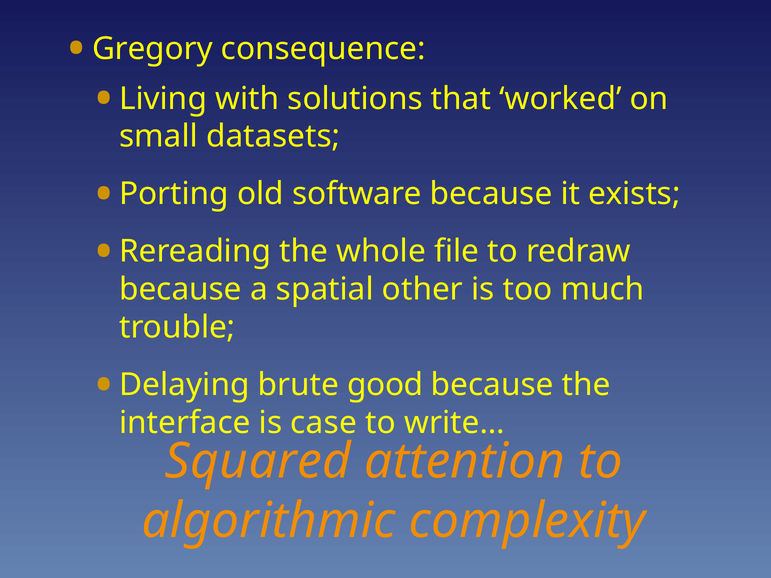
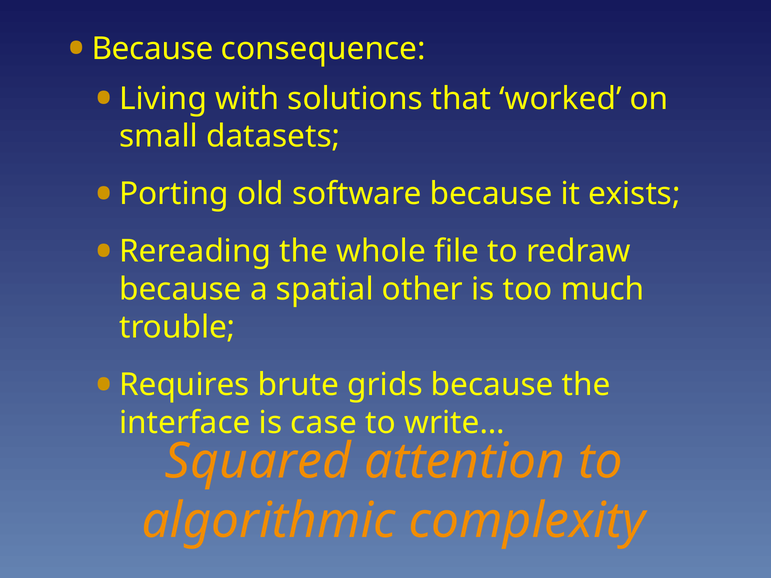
Gregory: Gregory -> Because (152, 49)
Delaying: Delaying -> Requires (184, 385)
good: good -> grids (385, 385)
